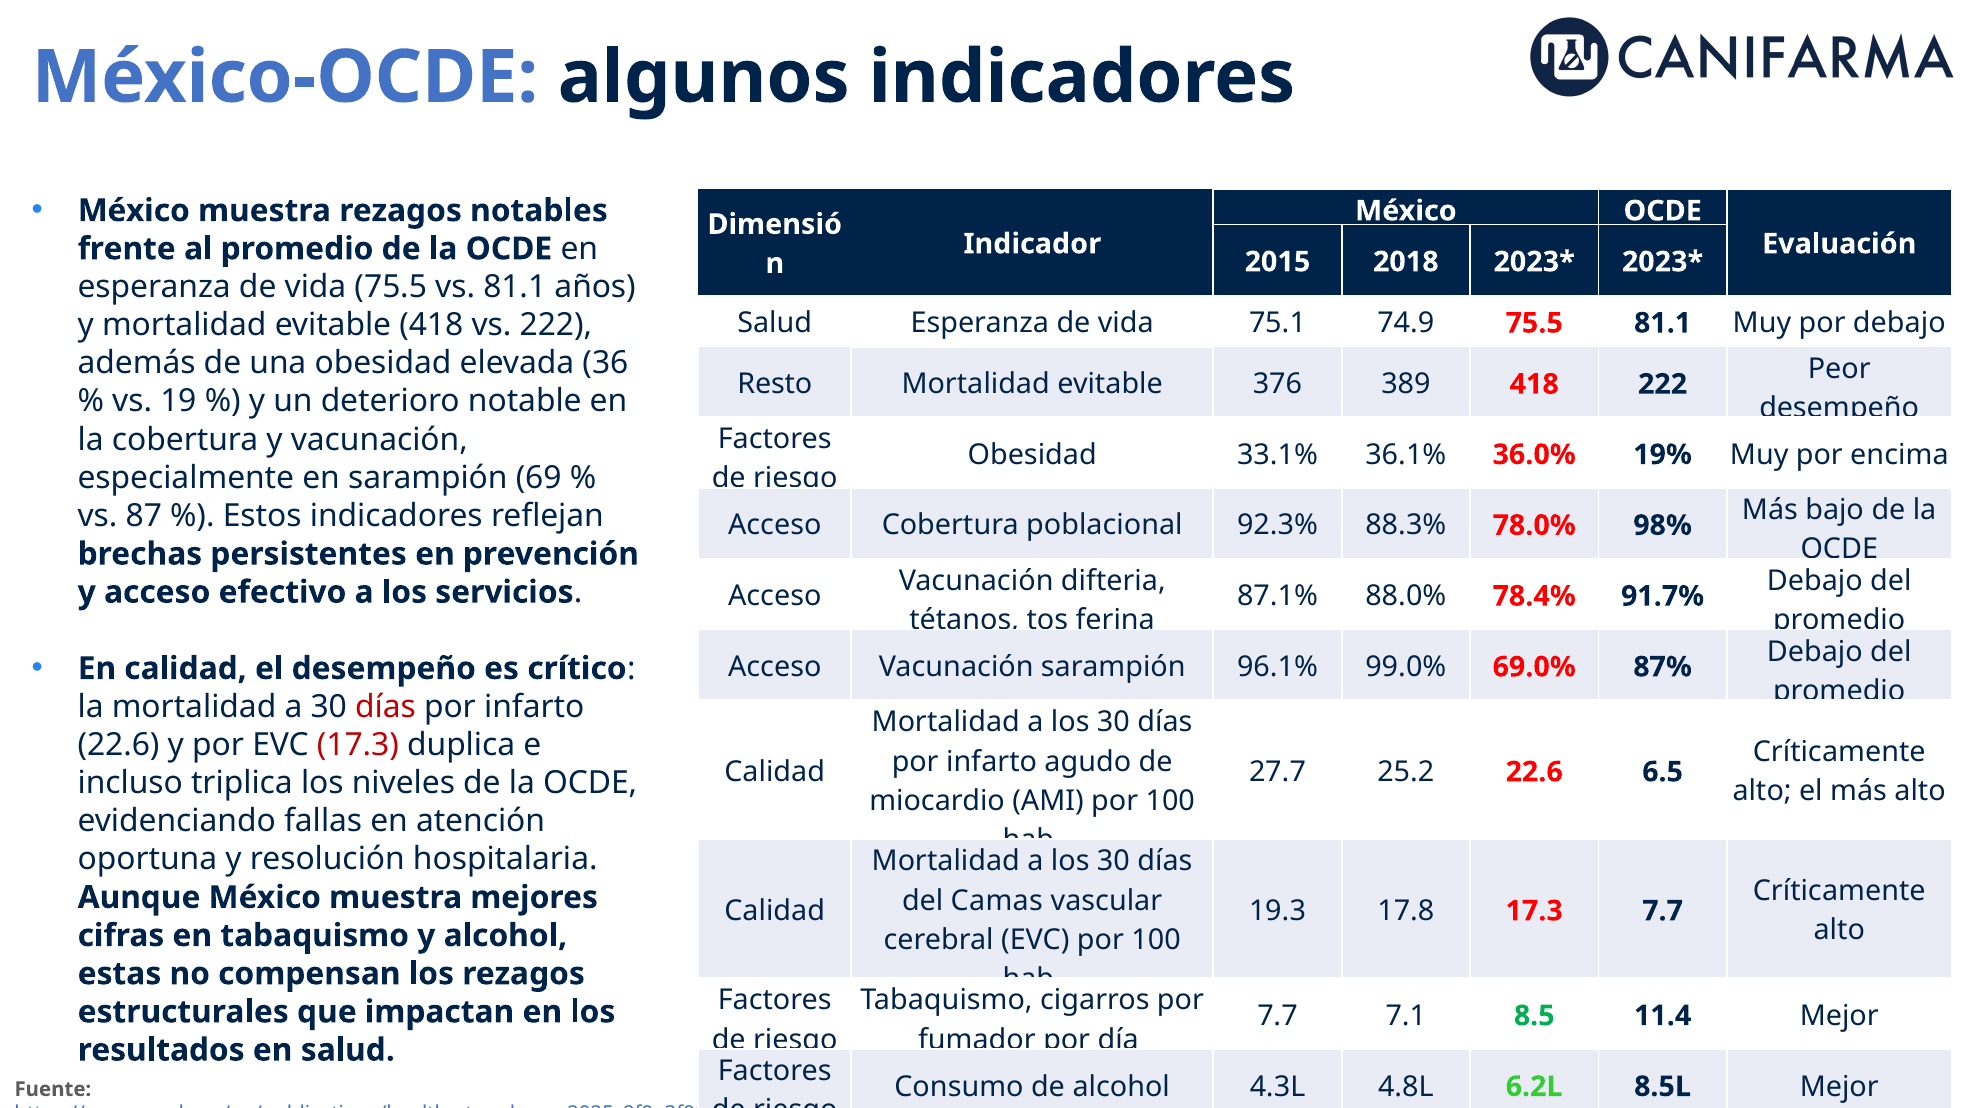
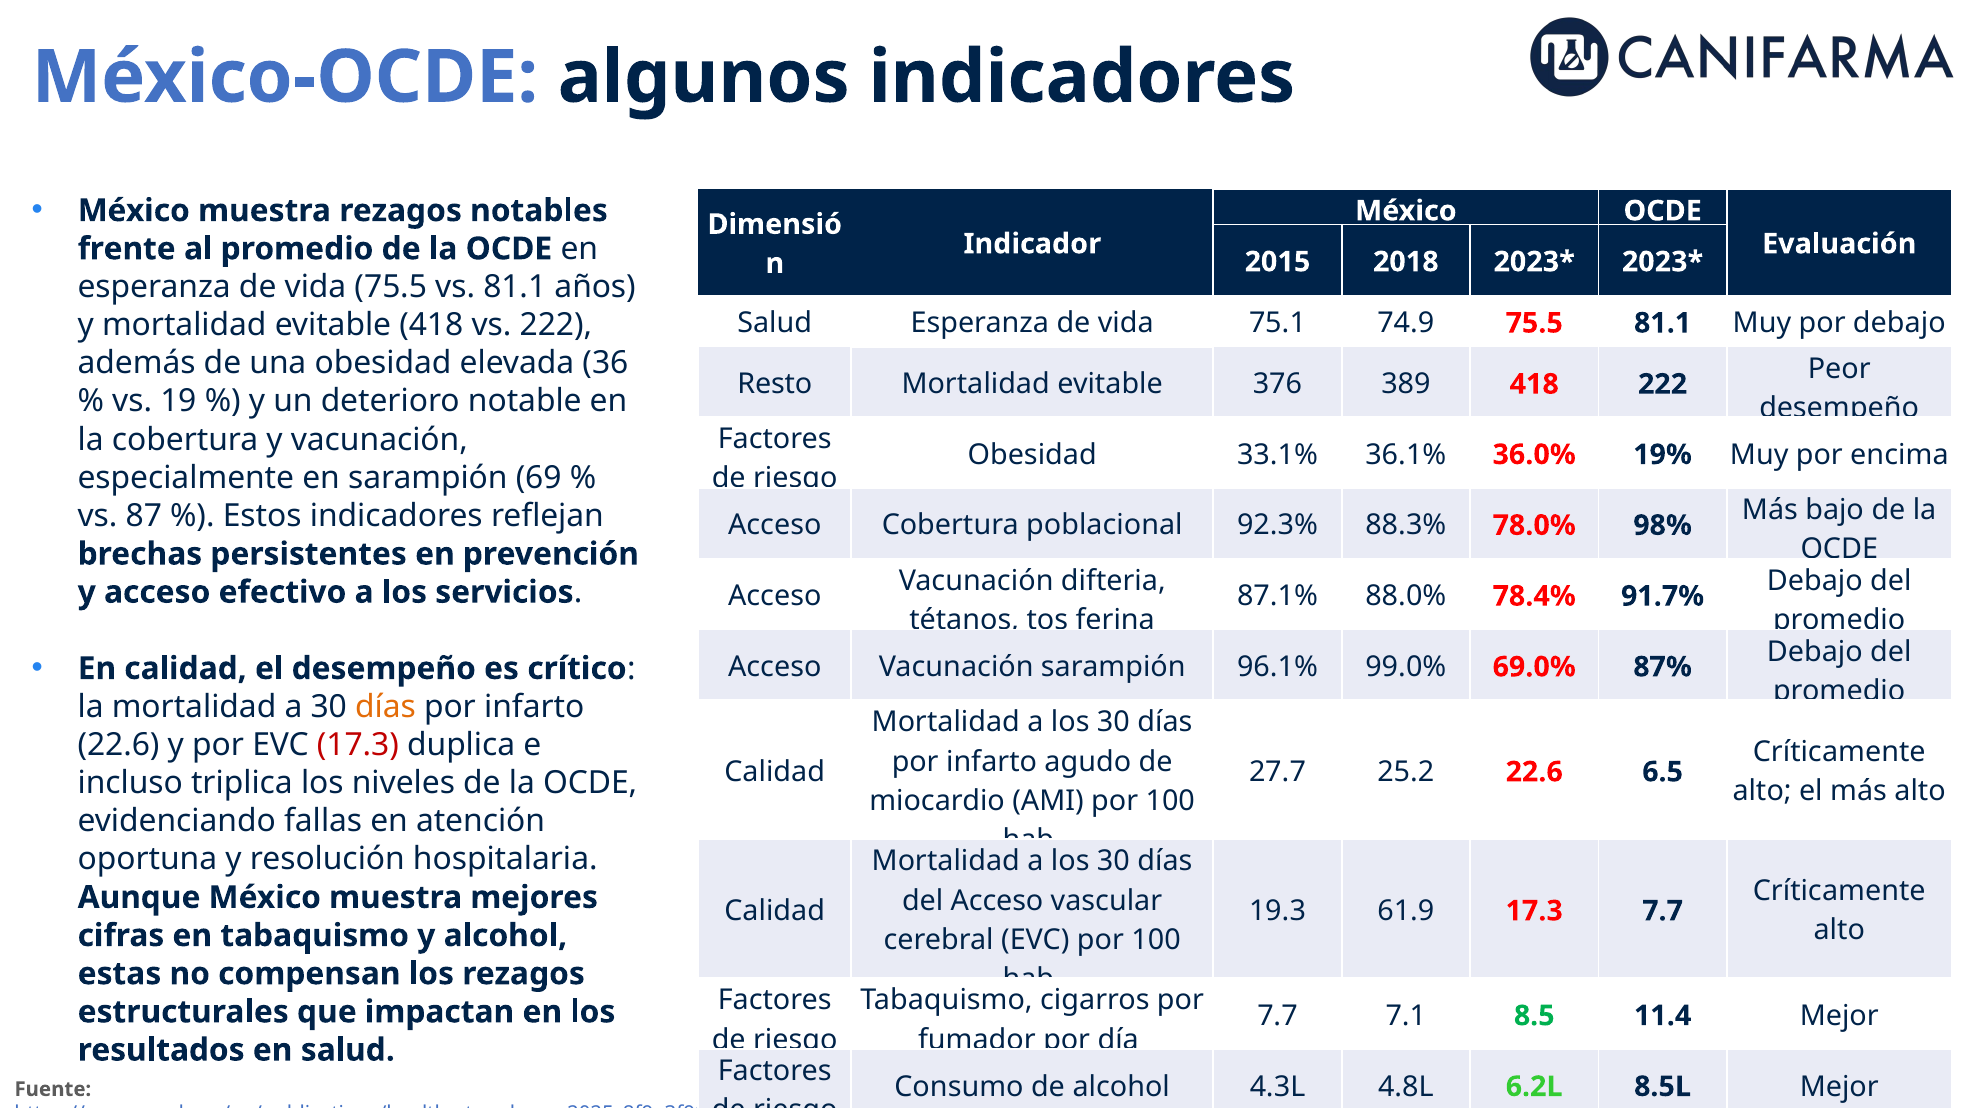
días colour: red -> orange (386, 706)
del Camas: Camas -> Acceso (997, 900)
17.8: 17.8 -> 61.9 (1406, 911)
